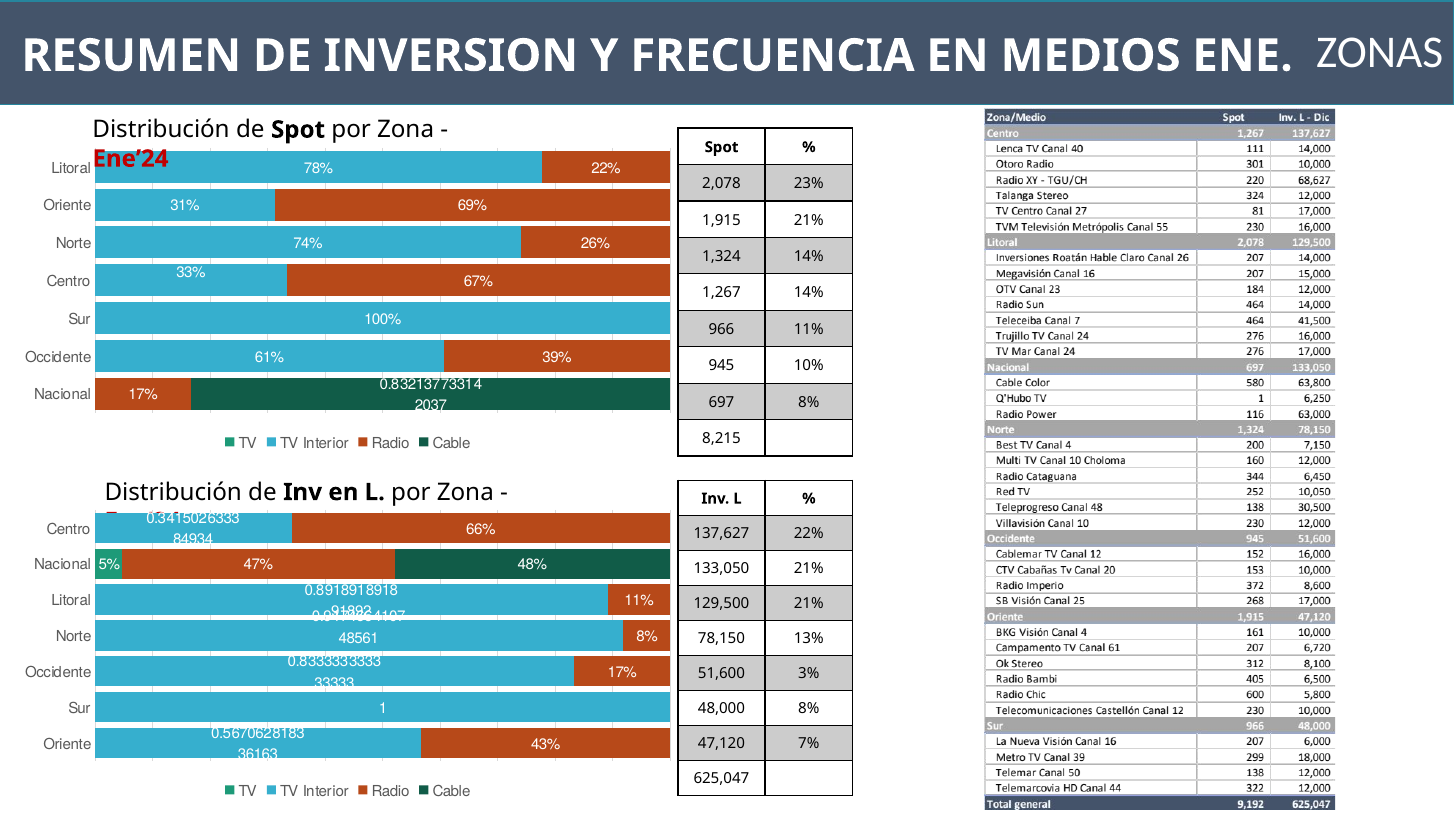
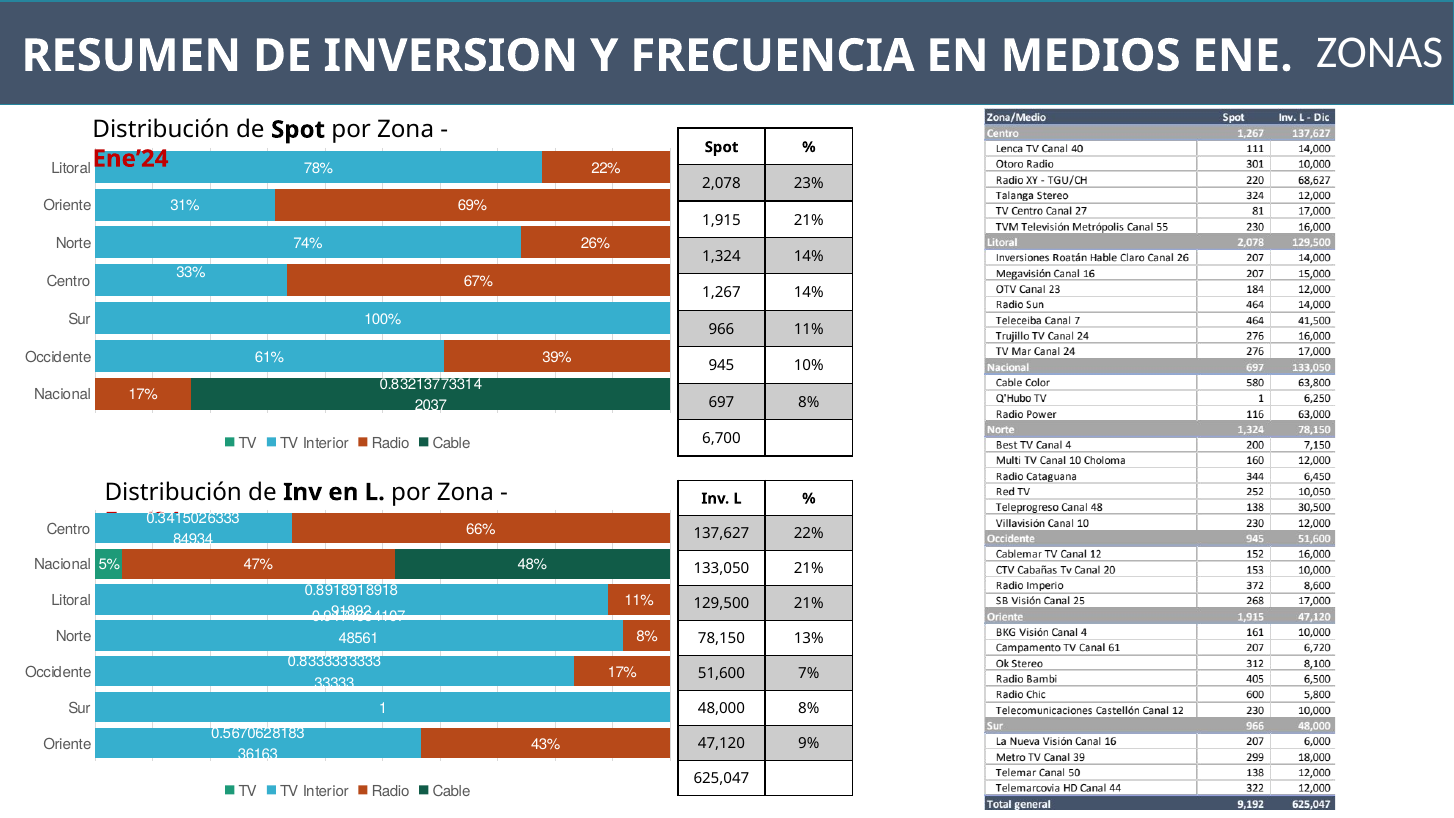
8,215: 8,215 -> 6,700 (722, 439)
3%: 3% -> 7% (809, 674)
7%: 7% -> 9% (809, 744)
